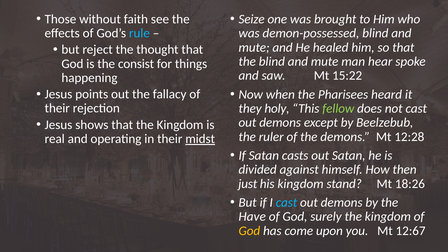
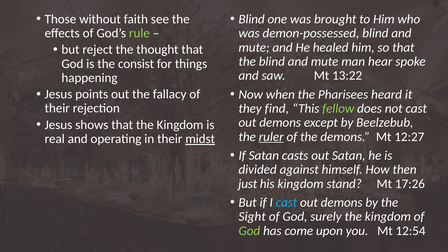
Seize: Seize -> Blind (252, 19)
rule colour: light blue -> light green (139, 33)
15:22: 15:22 -> 13:22 (347, 76)
holy: holy -> find (277, 109)
ruler underline: none -> present (271, 137)
12:28: 12:28 -> 12:27 (409, 137)
18:26: 18:26 -> 17:26 (410, 184)
Have: Have -> Sight (252, 217)
God colour: yellow -> light green (249, 231)
12:67: 12:67 -> 12:54 (411, 231)
